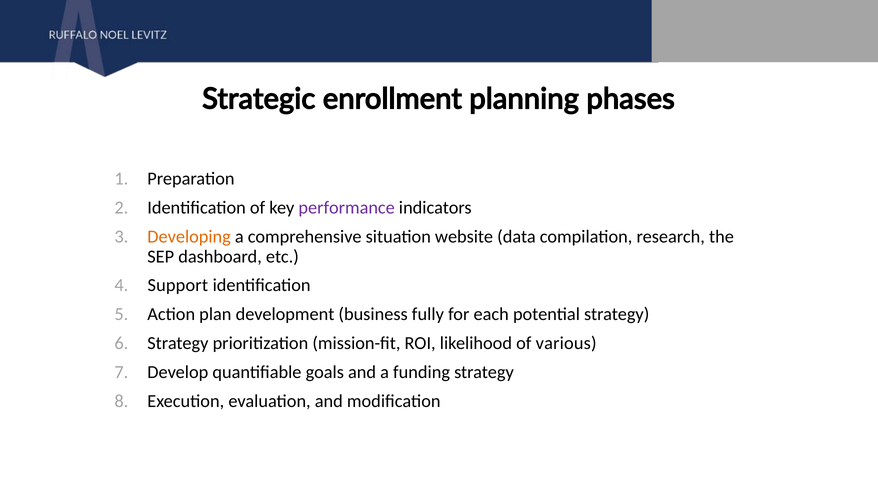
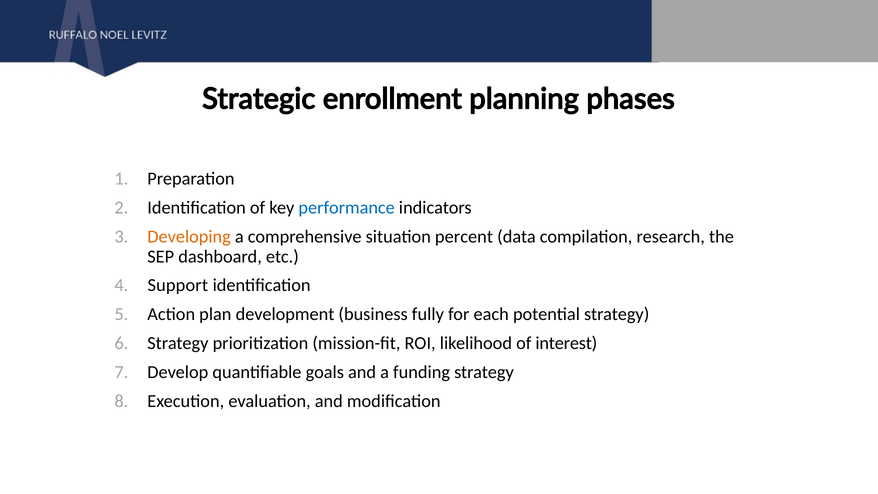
performance colour: purple -> blue (347, 208)
website: website -> percent (464, 237)
various: various -> interest (566, 343)
